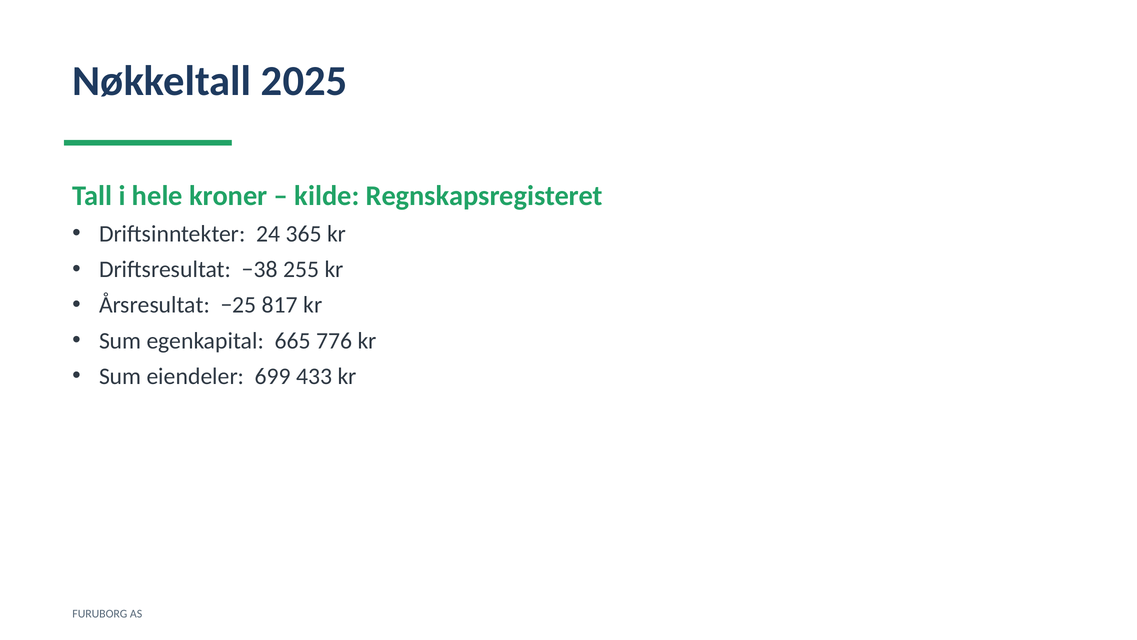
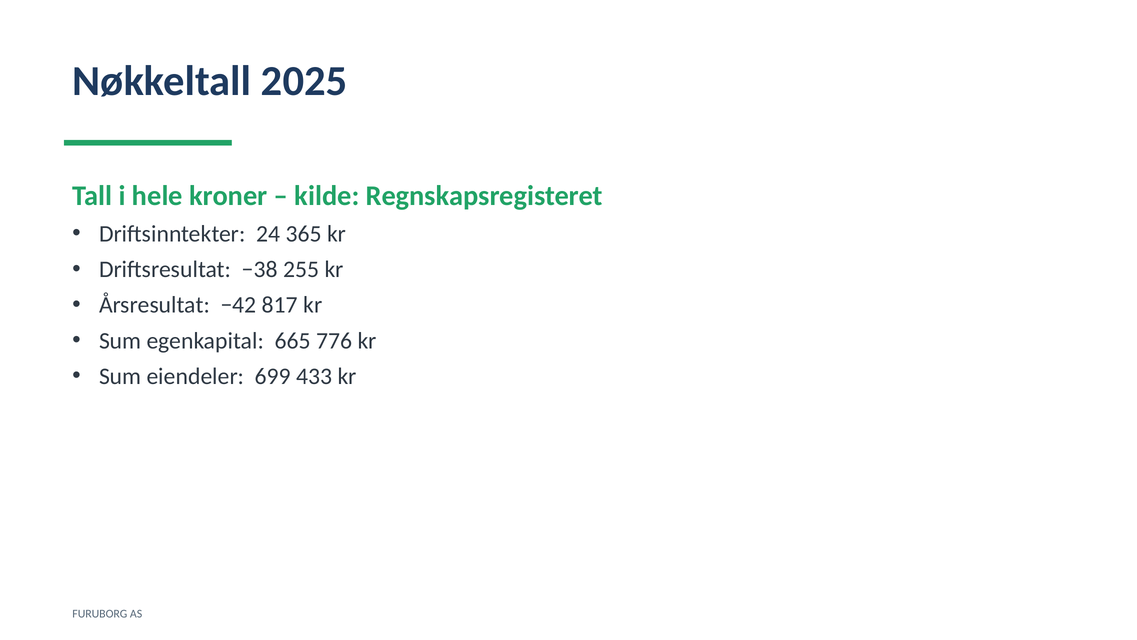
−25: −25 -> −42 (239, 305)
